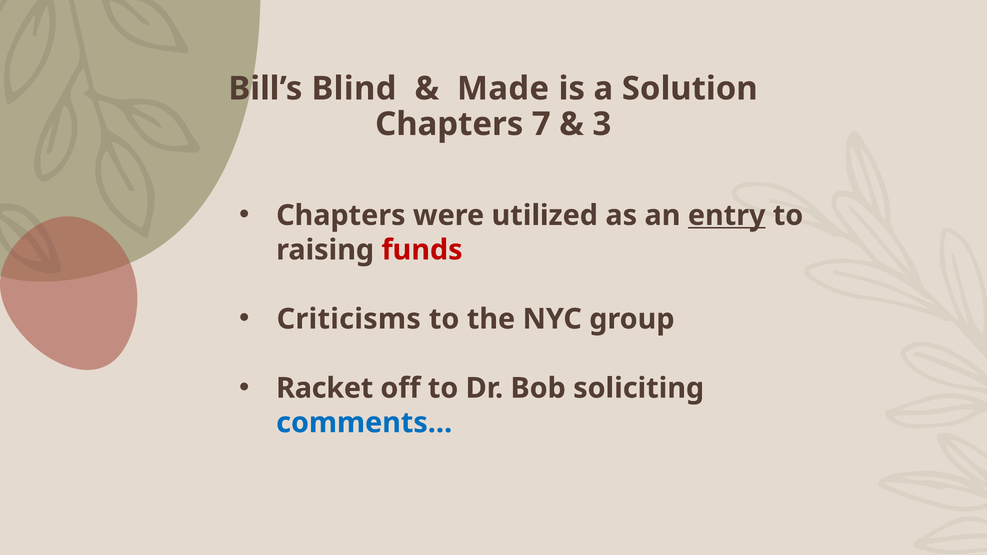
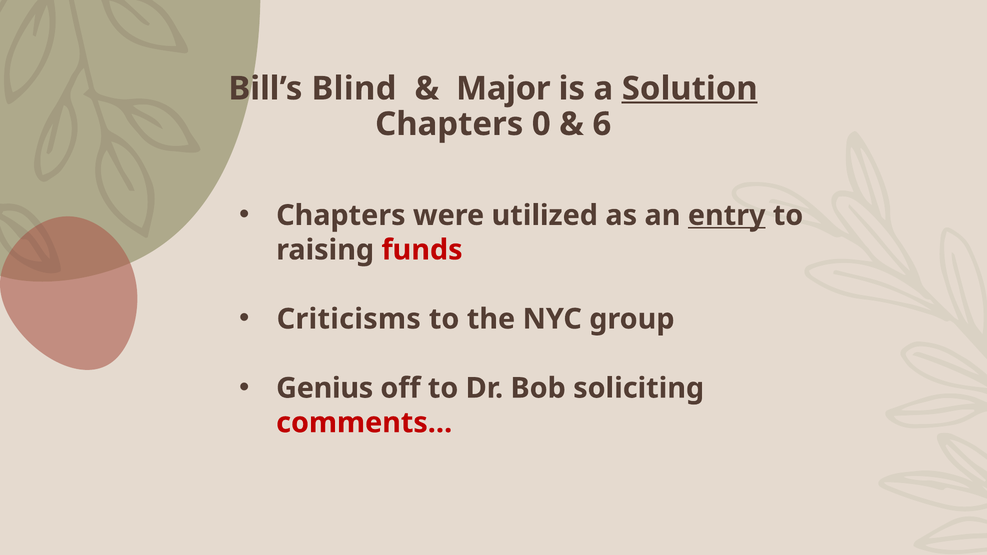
Made: Made -> Major (503, 89)
Solution underline: none -> present (690, 89)
7: 7 -> 0 (541, 124)
3: 3 -> 6 (602, 124)
Racket: Racket -> Genius (325, 388)
comments… colour: blue -> red (364, 423)
